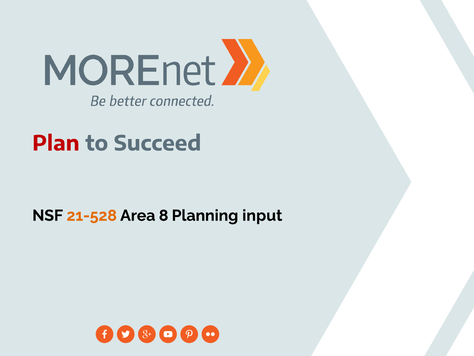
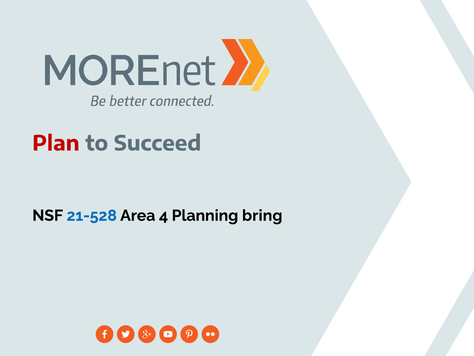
21-528 colour: orange -> blue (92, 215)
8: 8 -> 4 (164, 215)
input: input -> bring (262, 215)
